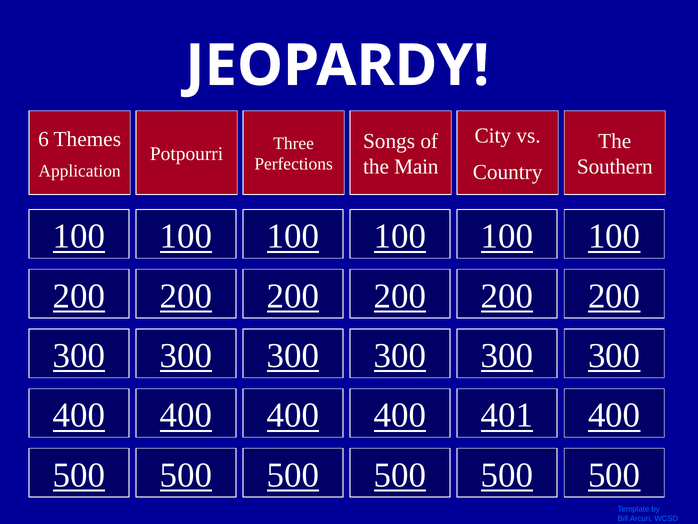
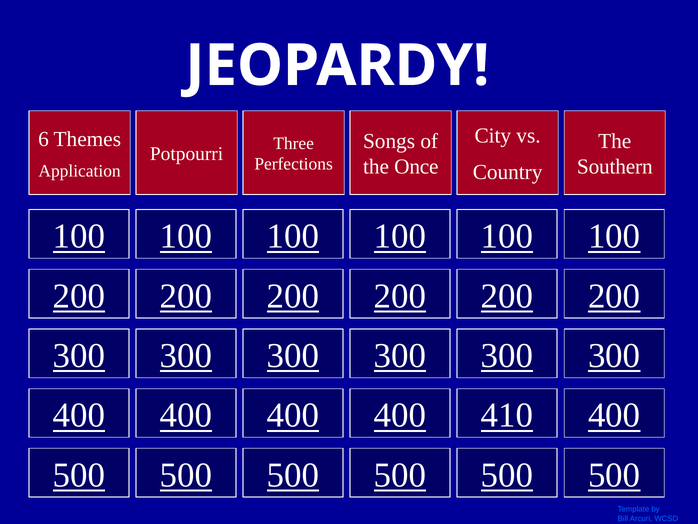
Main: Main -> Once (416, 167)
401: 401 -> 410 (507, 415)
